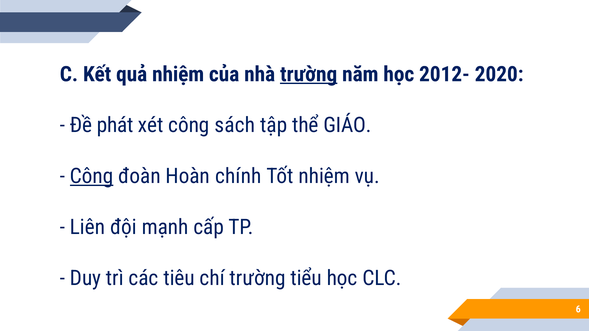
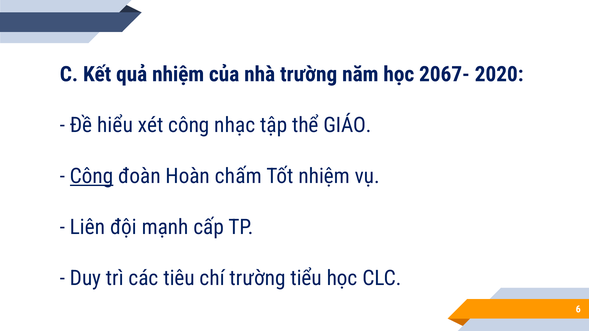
trường underline: present -> none (309, 74)
2012-: 2012- -> 2067- (444, 74)
phát: phát -> hiểu (115, 125)
sách: sách -> nhạc (235, 125)
chính: chính -> chấm (238, 176)
